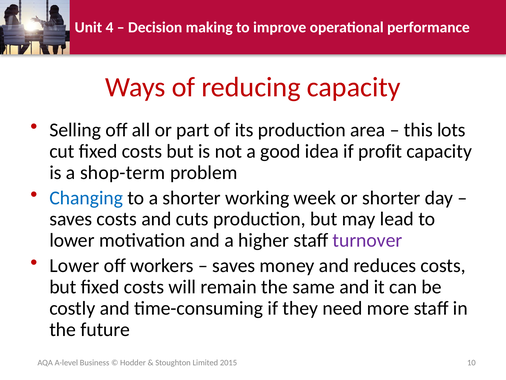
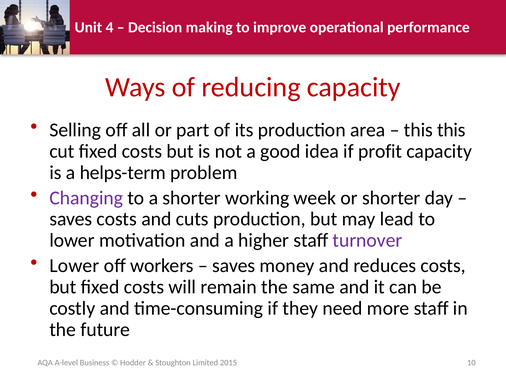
this lots: lots -> this (451, 130)
shop-term: shop-term -> helps-term (123, 172)
Changing colour: blue -> purple (86, 198)
